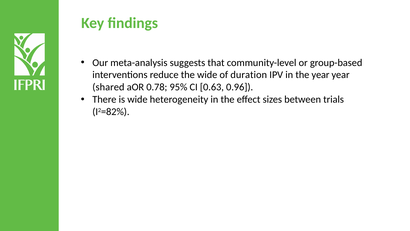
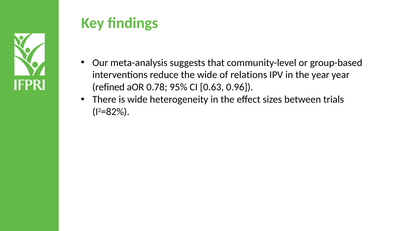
duration: duration -> relations (249, 75)
shared: shared -> refined (108, 87)
